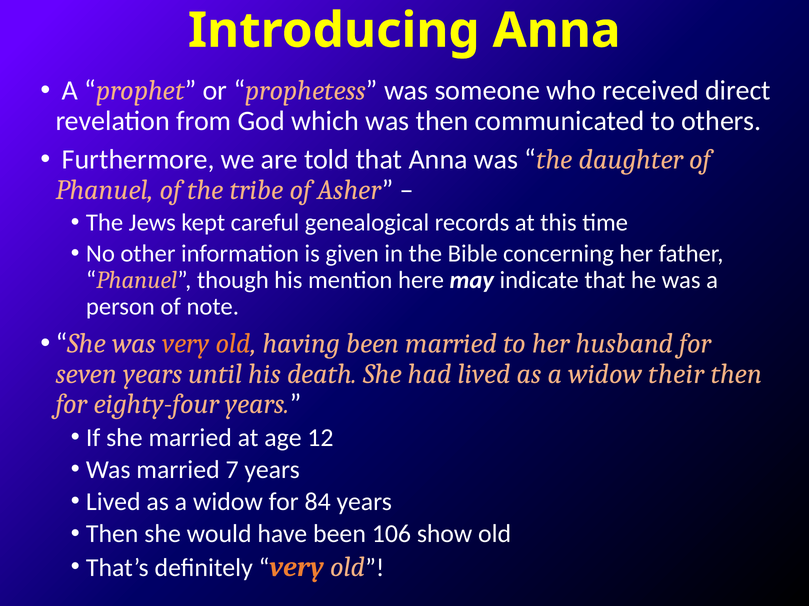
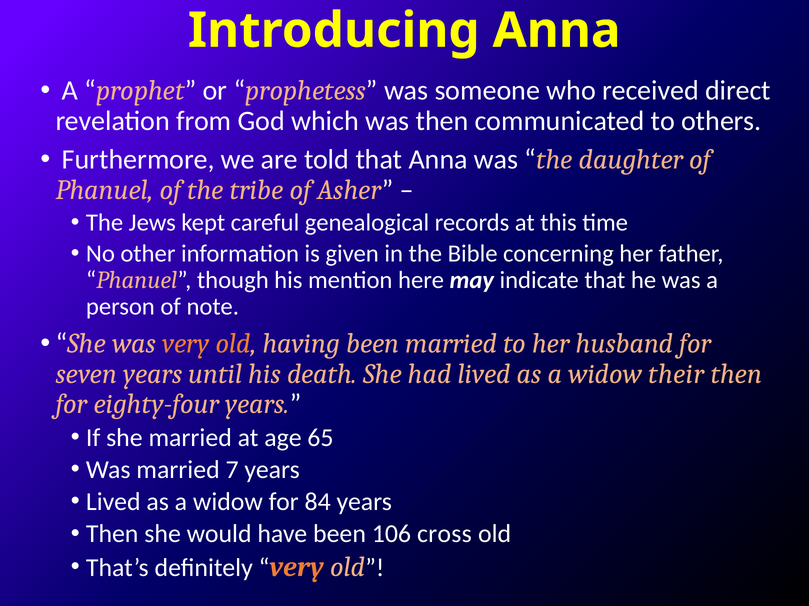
12: 12 -> 65 (320, 438)
show: show -> cross (444, 534)
